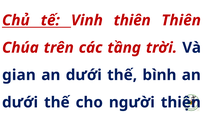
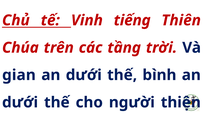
Vinh thiên: thiên -> tiếng (132, 20)
